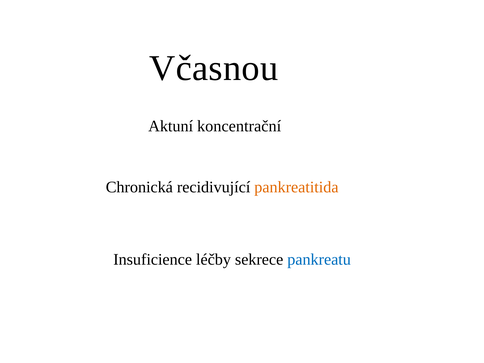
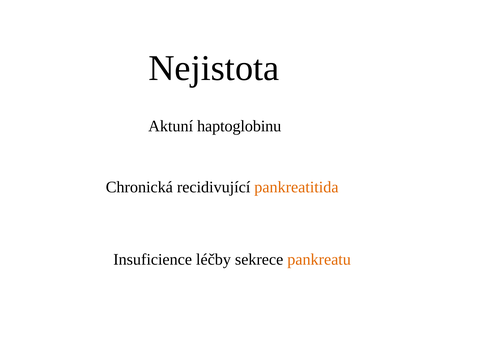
Včasnou: Včasnou -> Nejistota (214, 68)
koncentrační: koncentrační -> haptoglobinu (239, 126)
pankreatu colour: blue -> orange (319, 259)
